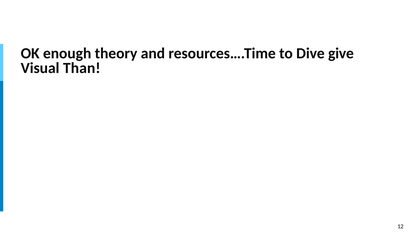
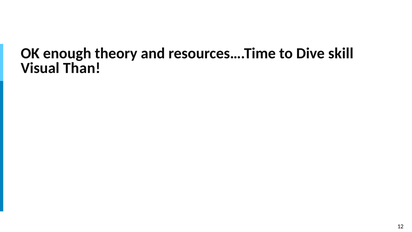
give: give -> skill (341, 53)
